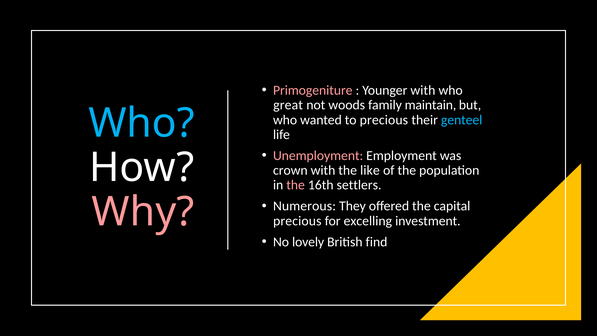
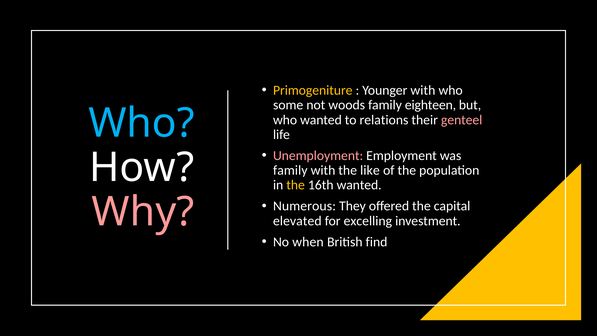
Primogeniture colour: pink -> yellow (313, 90)
great: great -> some (288, 105)
maintain: maintain -> eighteen (430, 105)
to precious: precious -> relations (384, 120)
genteel colour: light blue -> pink (462, 120)
crown: crown -> family (290, 170)
the colour: pink -> yellow (296, 185)
16th settlers: settlers -> wanted (359, 185)
precious: precious -> elevated (297, 221)
lovely: lovely -> when (308, 242)
